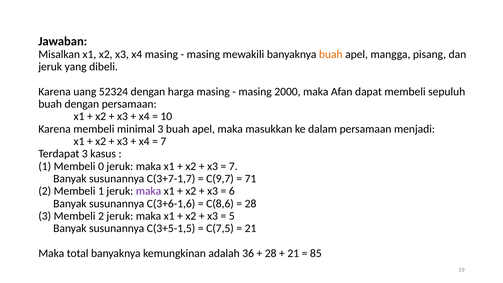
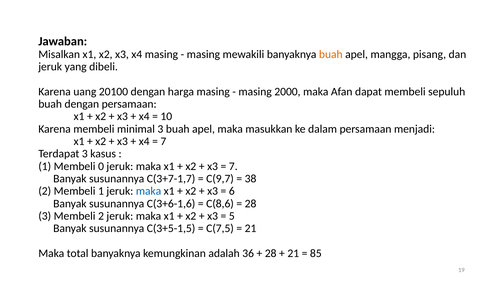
52324: 52324 -> 20100 (113, 92)
71: 71 -> 38 (251, 179)
maka colour: purple -> blue (149, 191)
